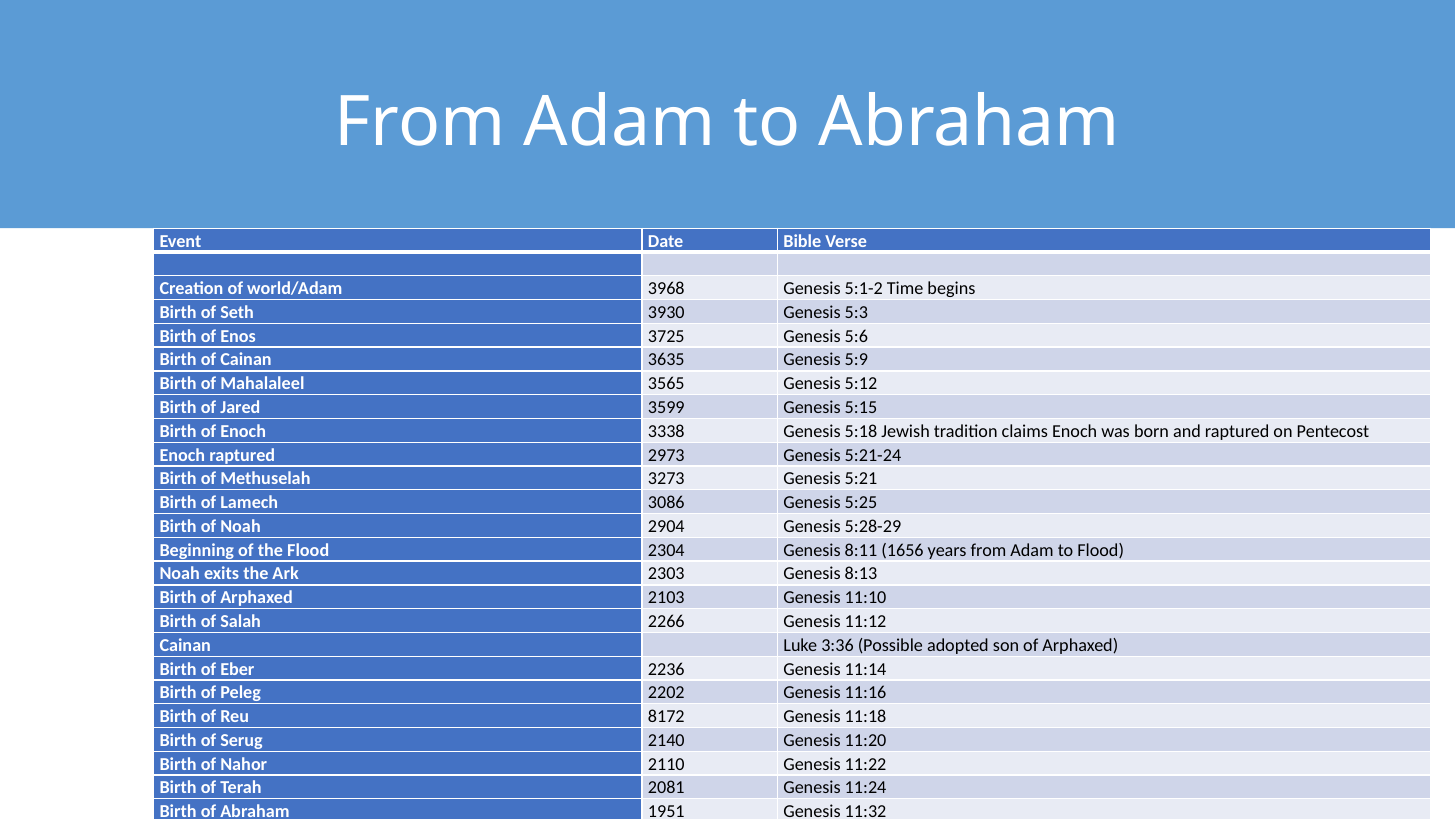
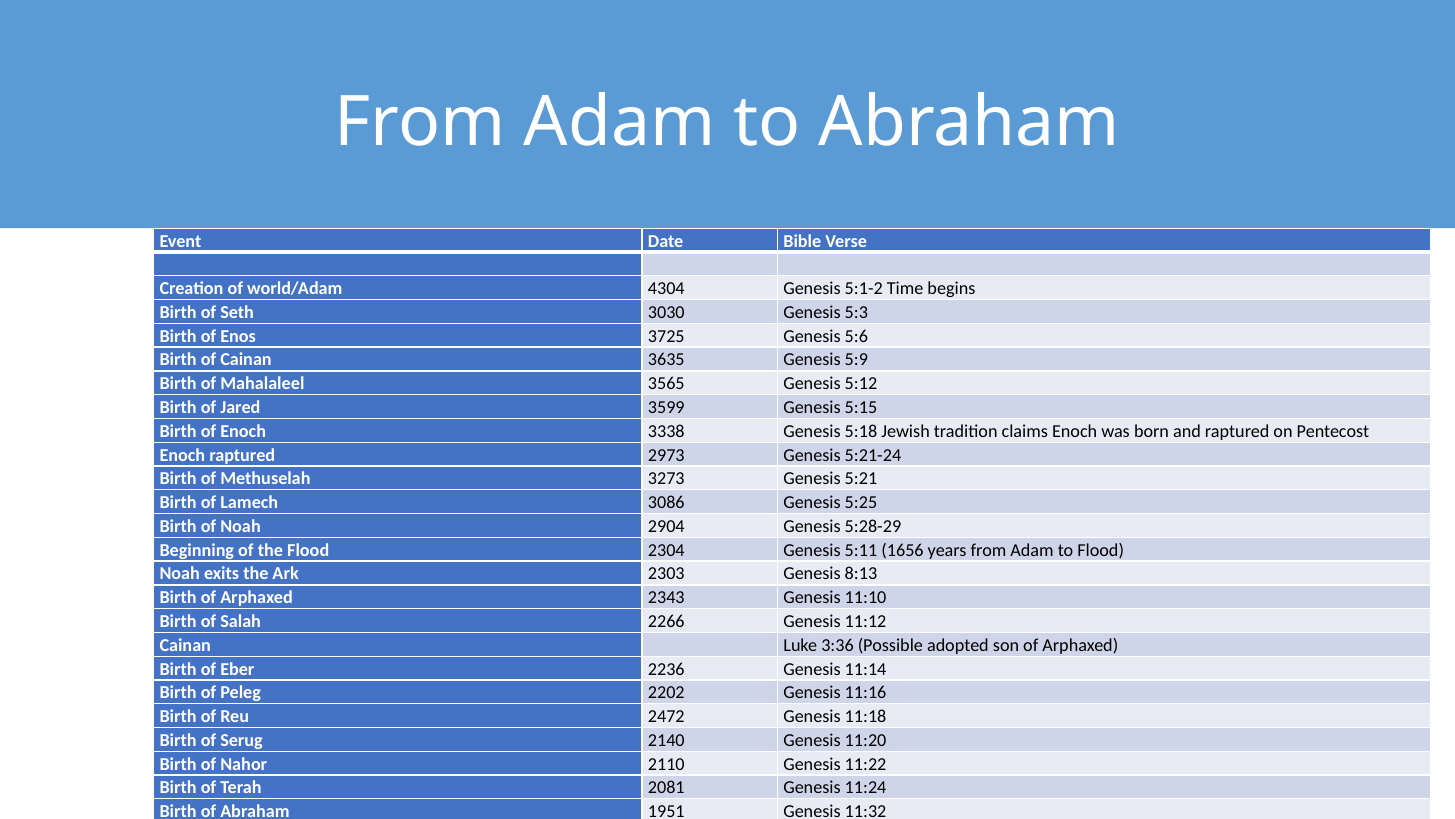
3968: 3968 -> 4304 (666, 288)
3930: 3930 -> 3030 (666, 312)
8:11: 8:11 -> 5:11 (861, 550)
2103: 2103 -> 2343 (666, 597)
8172: 8172 -> 2472 (666, 716)
